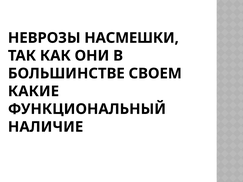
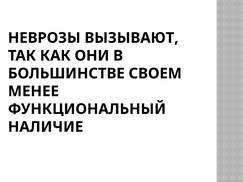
НАСМЕШКИ: НАСМЕШКИ -> ВЫЗЫВАЮТ (131, 38)
КАКИЕ: КАКИЕ -> МЕНЕЕ (33, 91)
